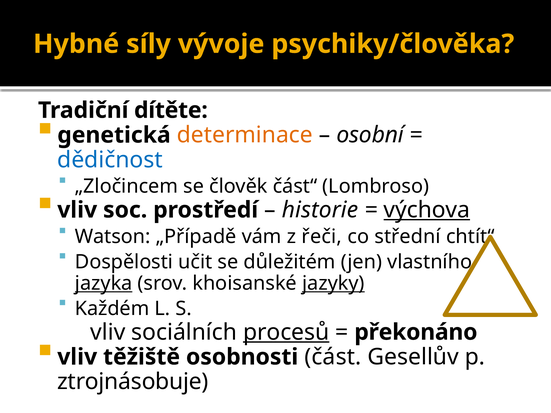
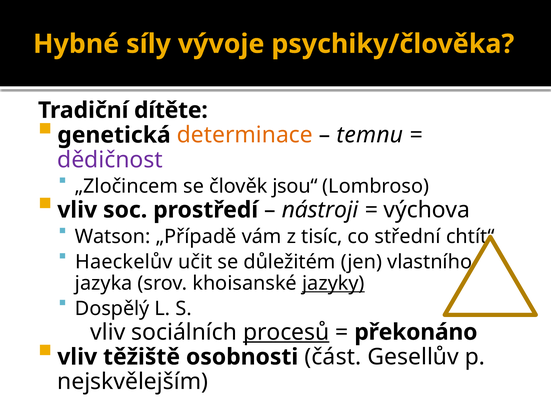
osobní: osobní -> temnu (370, 135)
dědičnost colour: blue -> purple (110, 160)
část“: část“ -> jsou“ (295, 187)
historie: historie -> nástroji (320, 210)
výchova underline: present -> none (427, 210)
řeči: řeči -> tisíc (322, 237)
Dospělosti: Dospělosti -> Haeckelův (124, 262)
jazyka underline: present -> none (104, 283)
Každém: Každém -> Dospělý (112, 309)
ztrojnásobuje: ztrojnásobuje -> nejskvělejším (133, 382)
